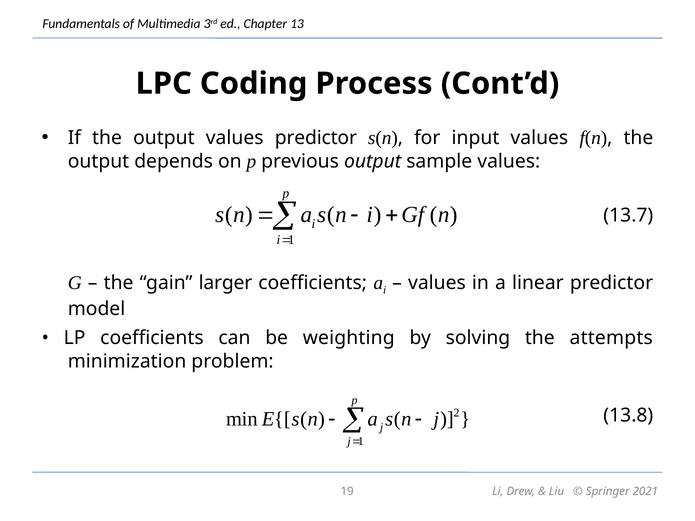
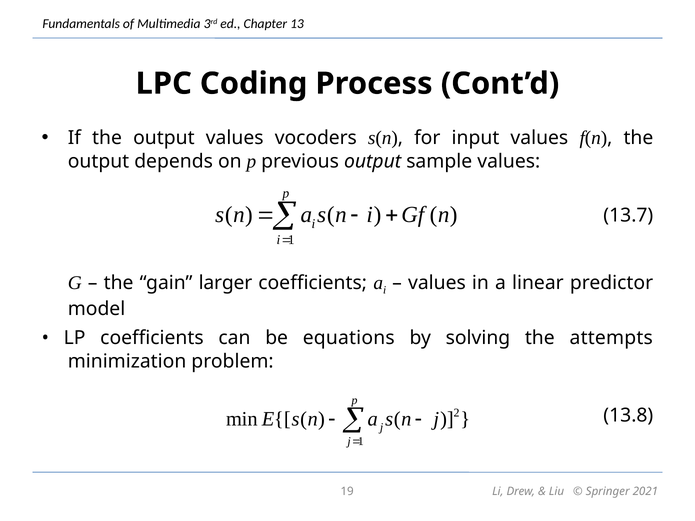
values predictor: predictor -> vocoders (316, 138)
weighting: weighting -> equations (349, 338)
